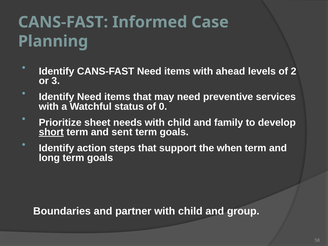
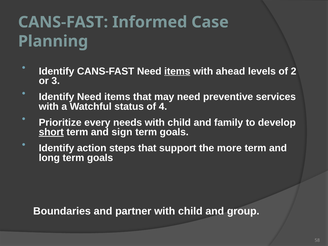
items underline: none -> present (177, 71)
0: 0 -> 4 (163, 106)
sheet: sheet -> every (97, 122)
sent: sent -> sign (122, 132)
when: when -> more (229, 148)
